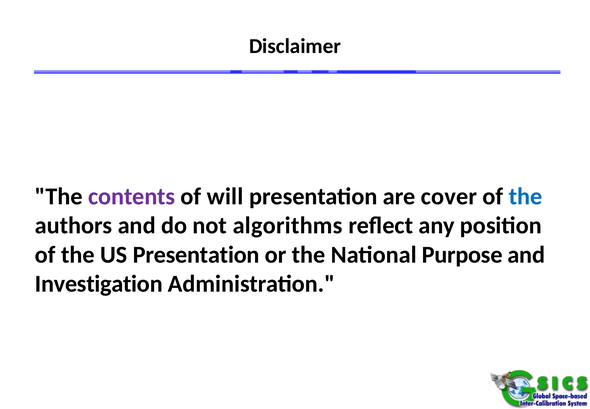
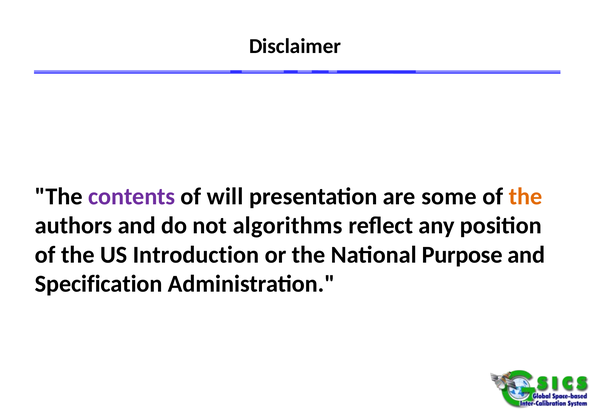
cover: cover -> some (449, 196)
the colour: blue -> orange (526, 196)
US Presentation: Presentation -> Introduction (196, 254)
Investigation: Investigation -> Specification (99, 283)
